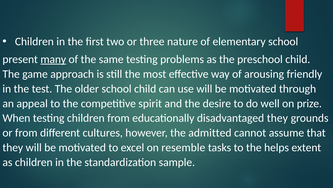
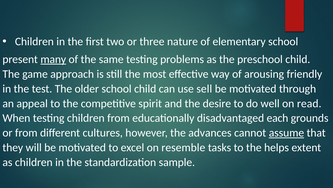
use will: will -> sell (204, 88)
prize: prize -> read (309, 103)
disadvantaged they: they -> each (277, 118)
admitted: admitted -> advances (210, 132)
assume underline: none -> present (286, 132)
